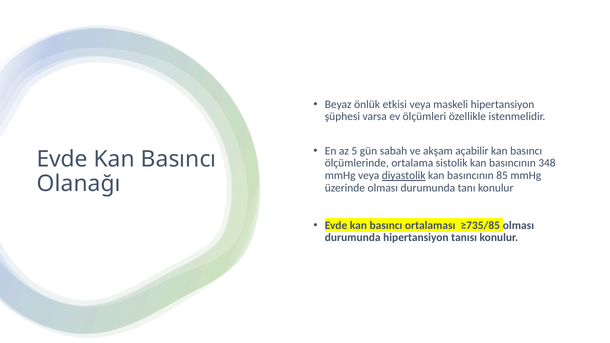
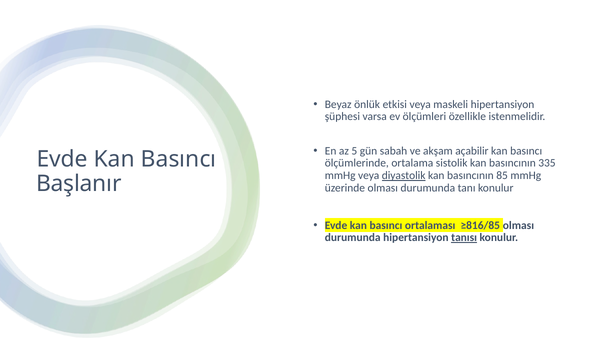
348: 348 -> 335 (547, 163)
Olanağı: Olanağı -> Başlanır (79, 184)
≥735/85: ≥735/85 -> ≥816/85 (480, 225)
tanısı underline: none -> present (464, 238)
